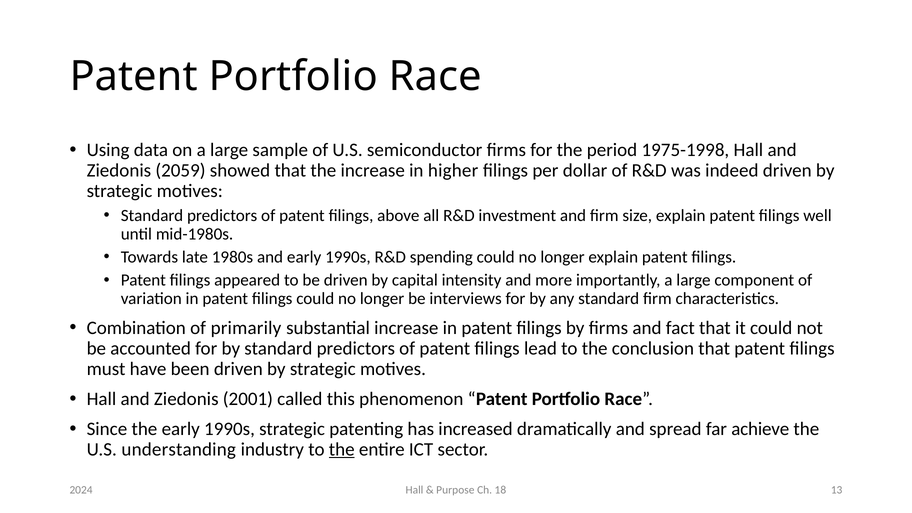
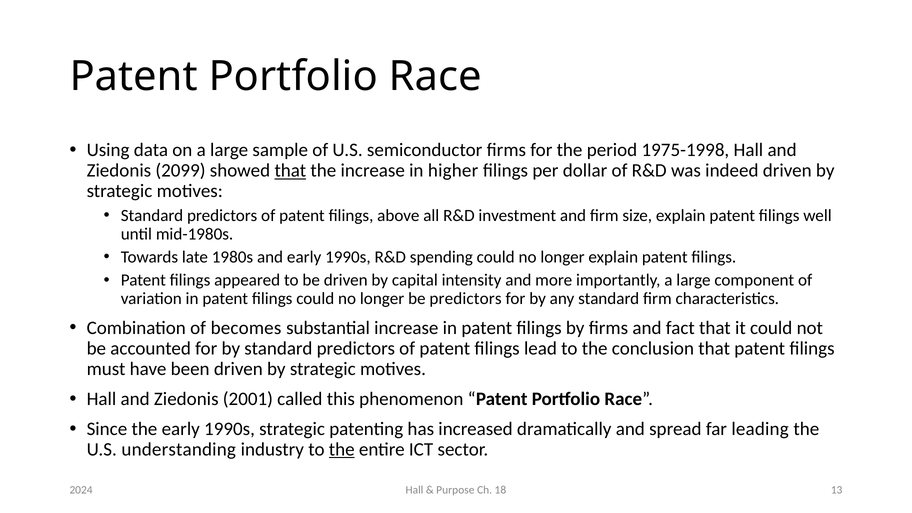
2059: 2059 -> 2099 (180, 171)
that underline: none -> present (290, 171)
be interviews: interviews -> predictors (466, 299)
primarily: primarily -> becomes (246, 328)
achieve: achieve -> leading (760, 429)
